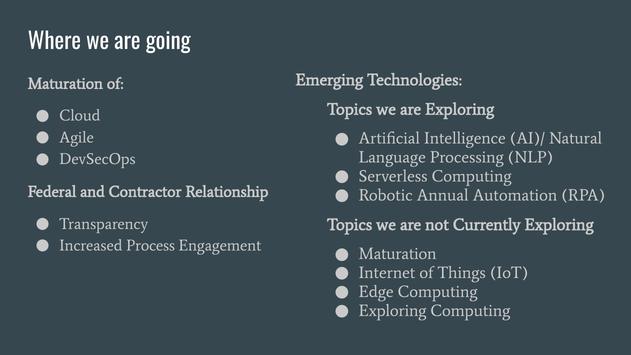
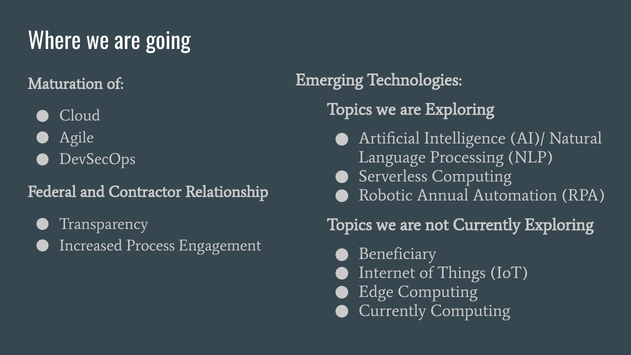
Maturation: Maturation -> Beneficiary (398, 254)
Exploring: Exploring -> Currently (393, 311)
